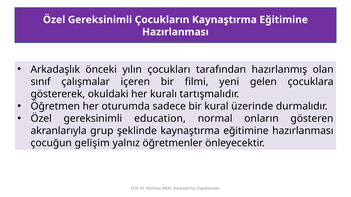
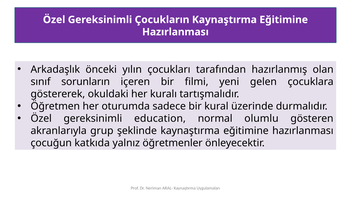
çalışmalar: çalışmalar -> sorunların (86, 82)
onların: onların -> olumlu (261, 119)
gelişim: gelişim -> katkıda (92, 143)
